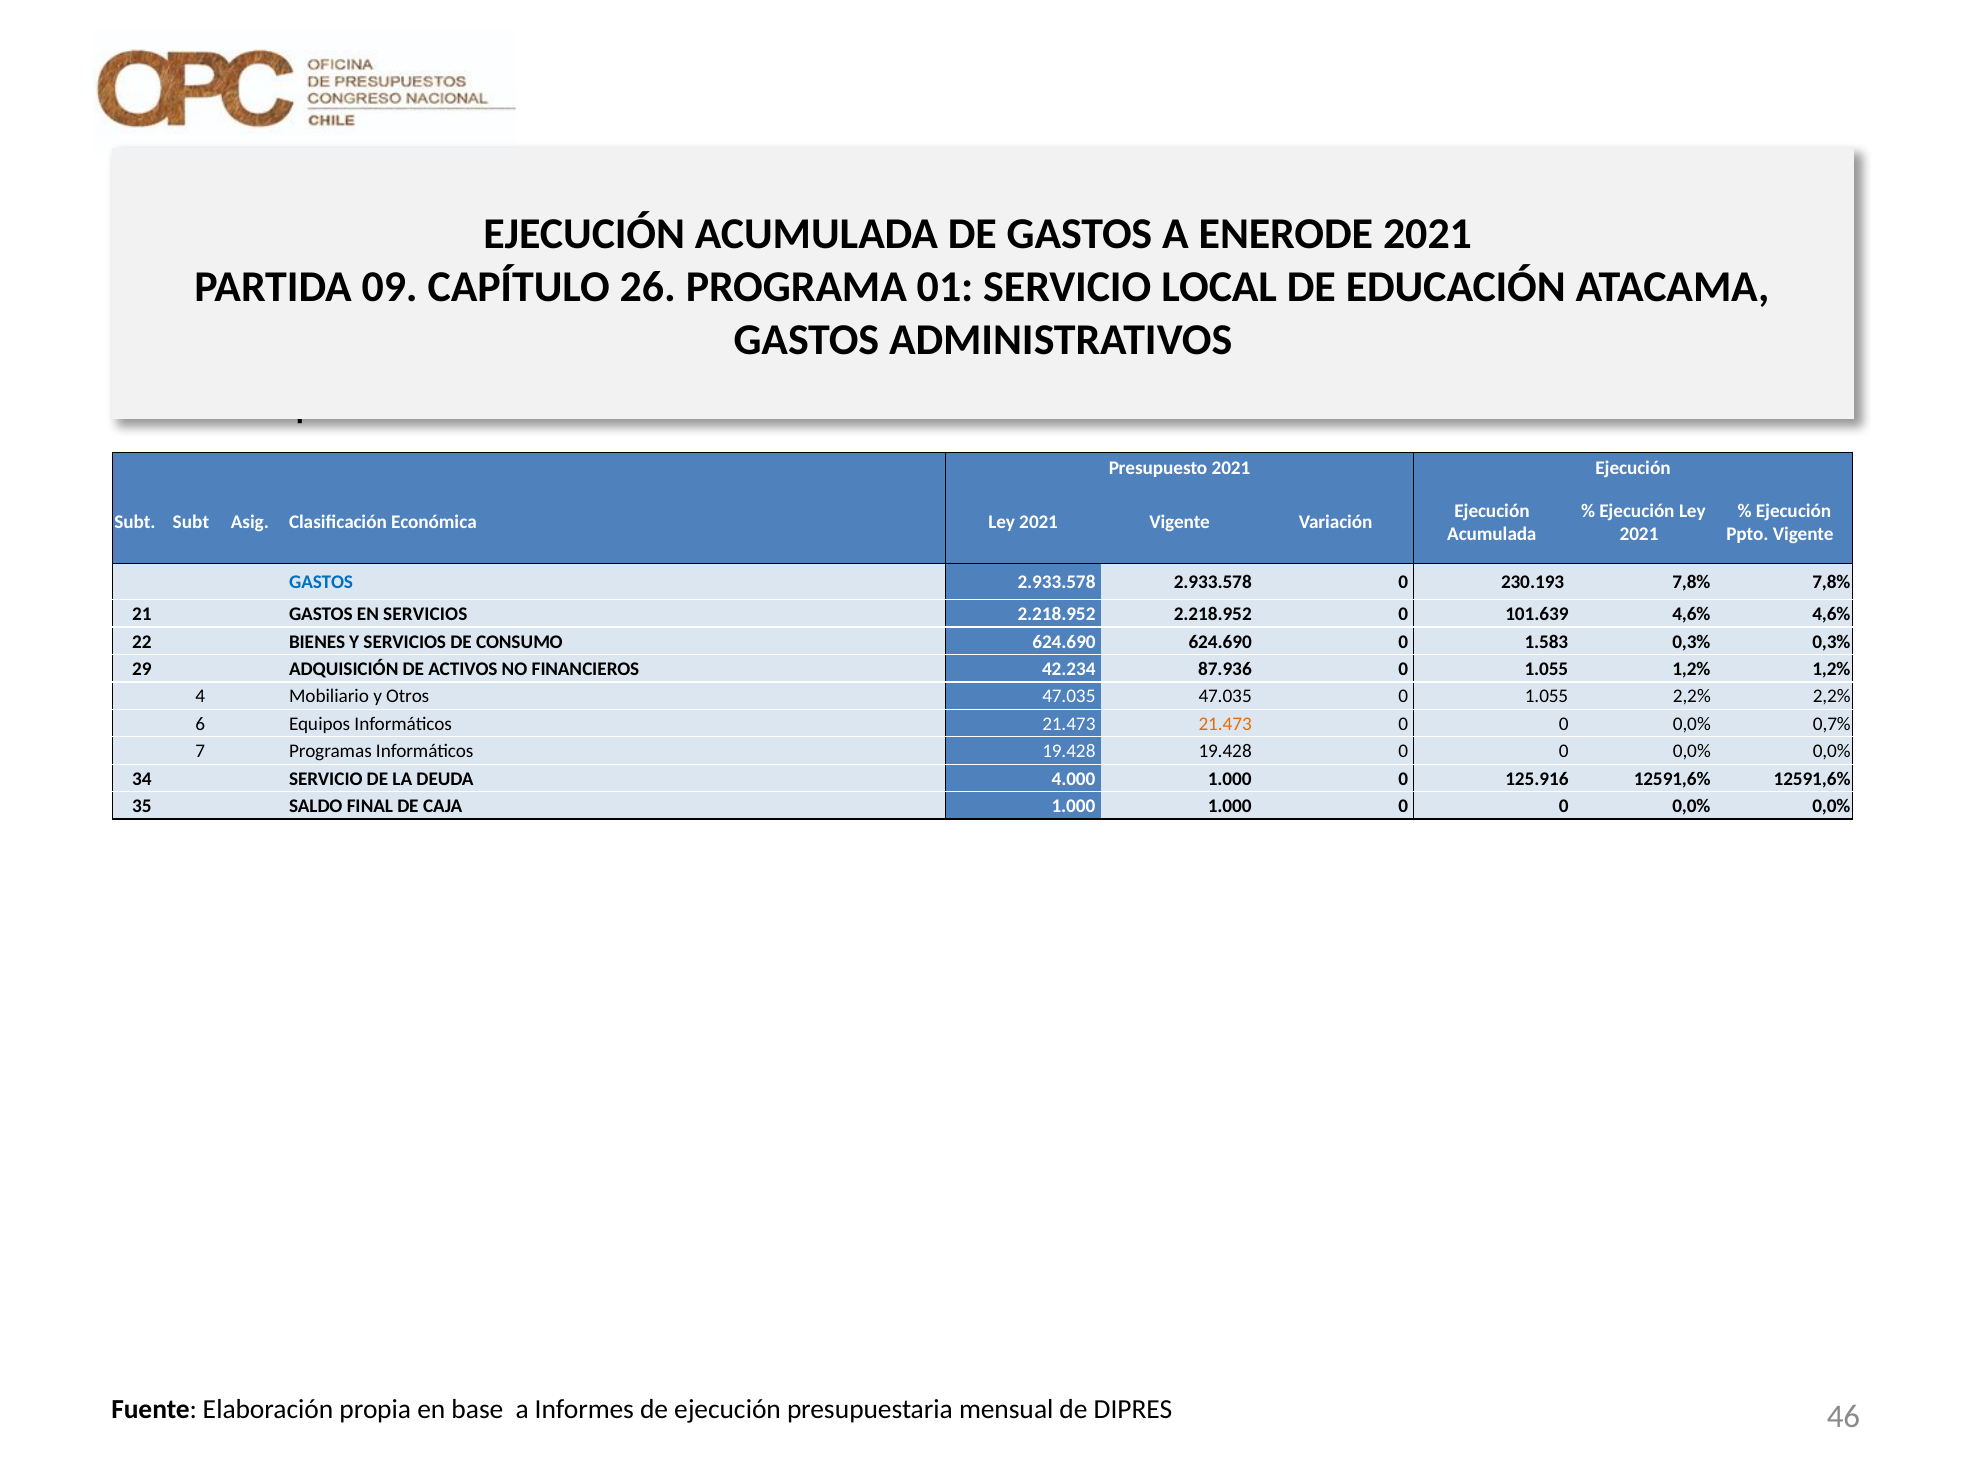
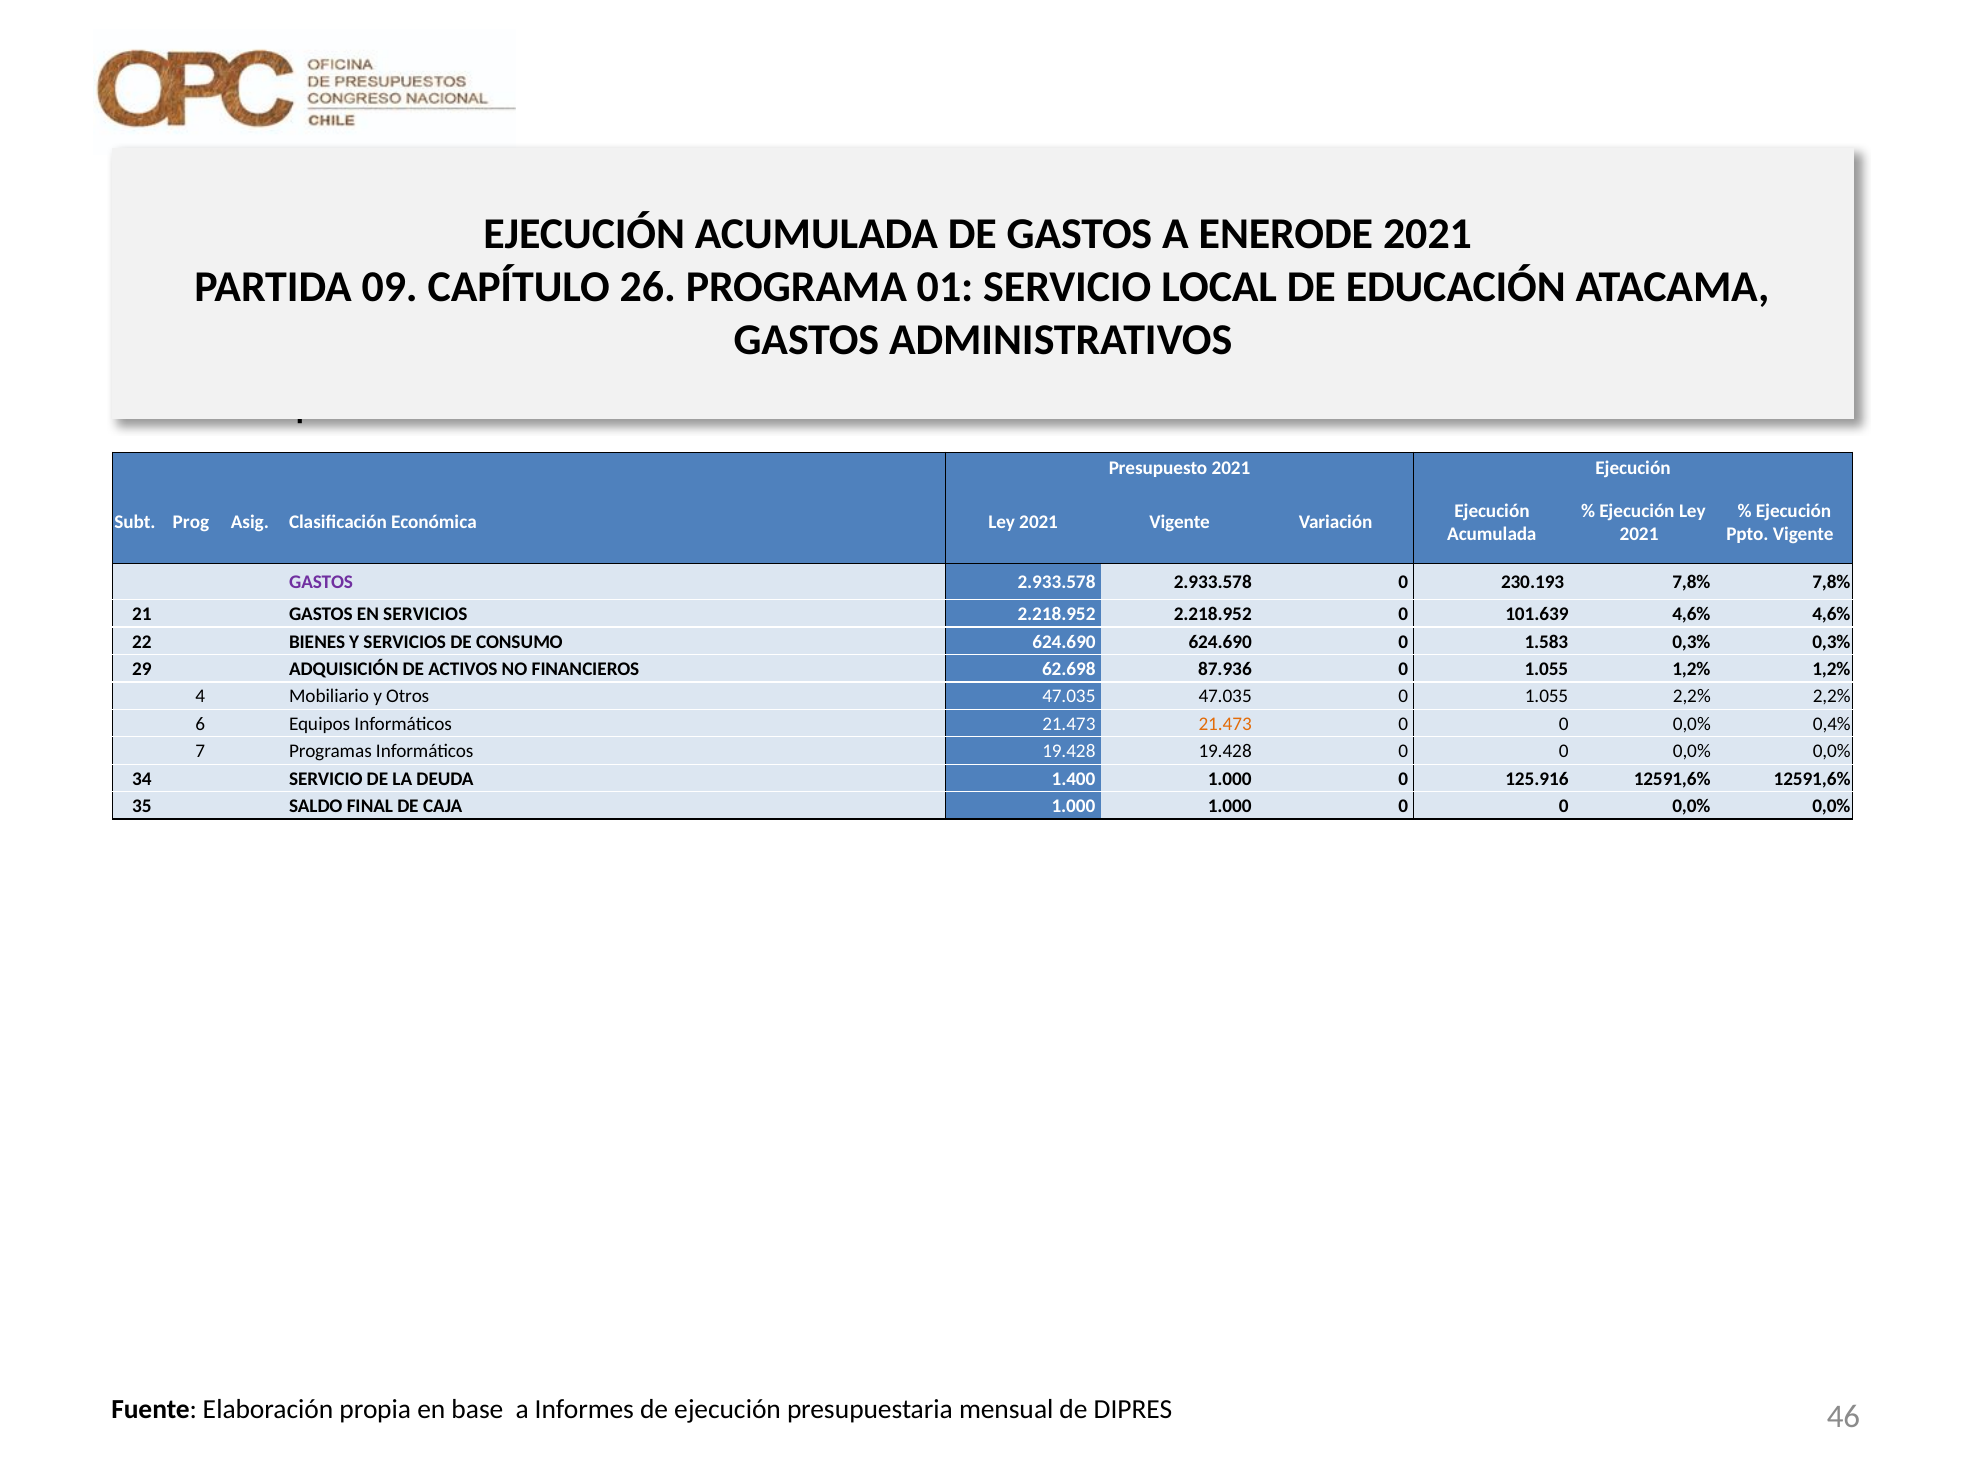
Subt Subt: Subt -> Prog (191, 523)
GASTOS colour: blue -> purple (321, 583)
42.234: 42.234 -> 62.698 (1069, 669)
0,7%: 0,7% -> 0,4% (1832, 724)
4.000: 4.000 -> 1.400 (1073, 779)
